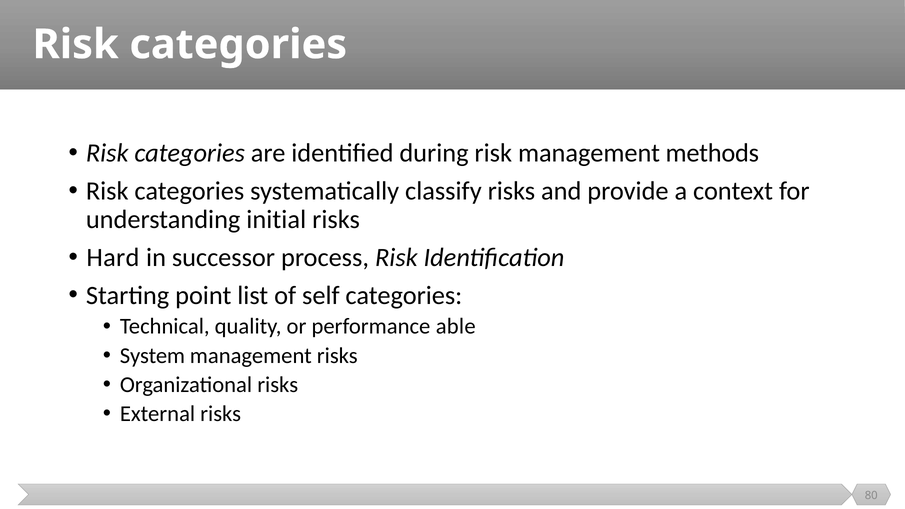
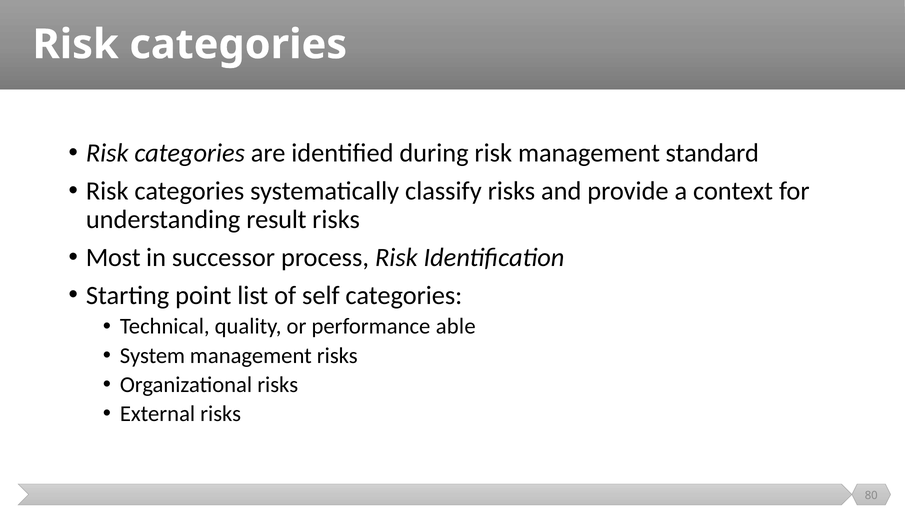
methods: methods -> standard (712, 153)
initial: initial -> result (276, 219)
Hard: Hard -> Most (113, 257)
